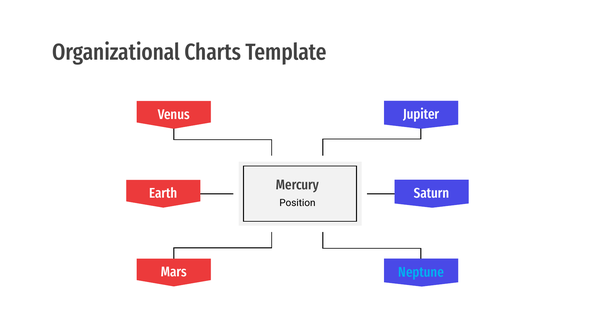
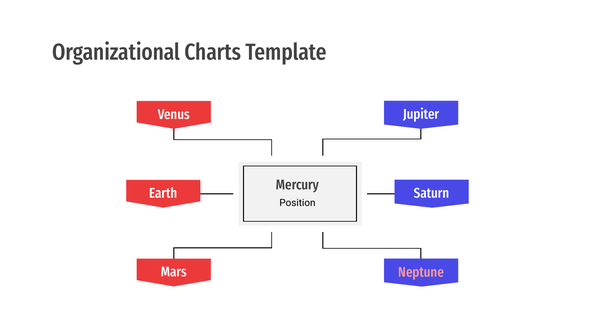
Neptune colour: light blue -> pink (421, 273)
